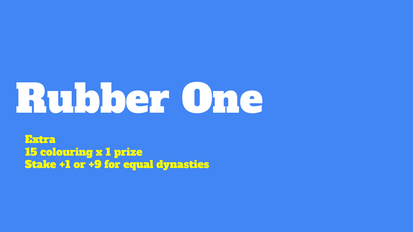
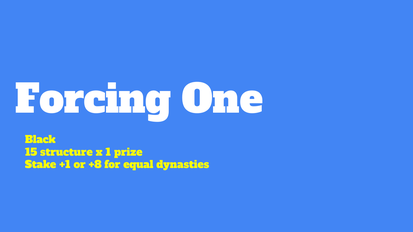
Rubber: Rubber -> Forcing (93, 100)
Extra: Extra -> Black (40, 140)
colouring: colouring -> structure (66, 152)
+9: +9 -> +8 (95, 165)
